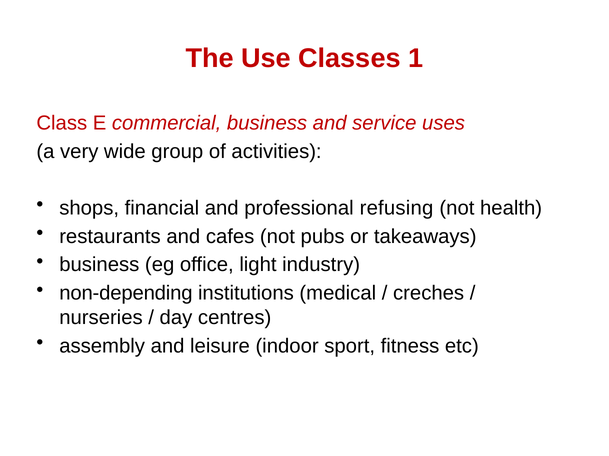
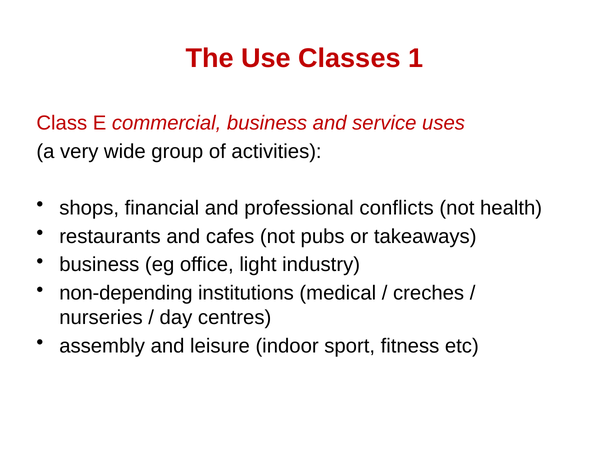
refusing: refusing -> conflicts (397, 208)
